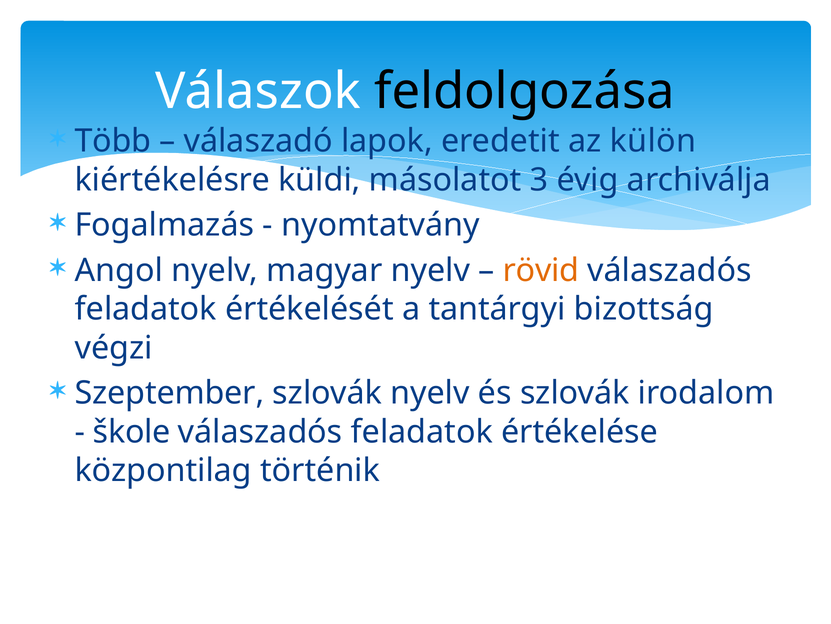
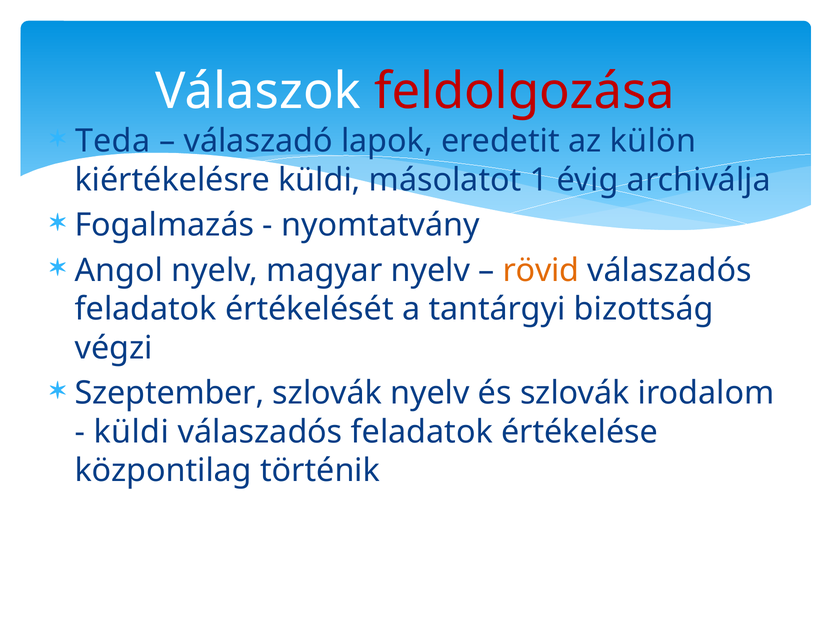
feldolgozása colour: black -> red (524, 91)
Több: Több -> Teda (113, 141)
3: 3 -> 1 (539, 180)
škole: škole -> küldi (131, 431)
